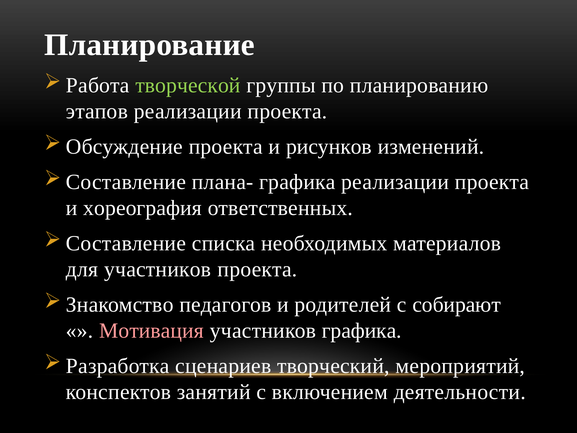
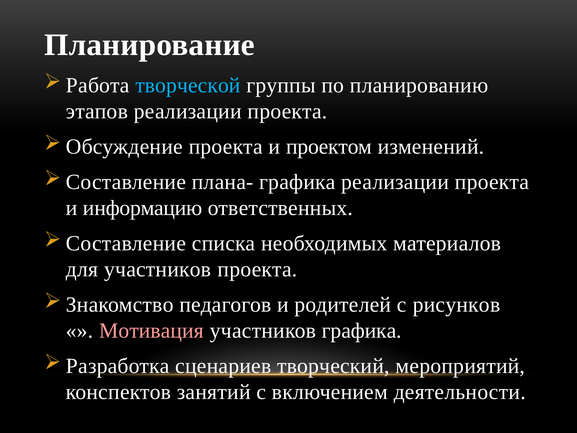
творческой colour: light green -> light blue (188, 85)
рисунков: рисунков -> проектом (329, 146)
хореография: хореография -> информацию (143, 208)
собирают: собирают -> рисунков (456, 304)
